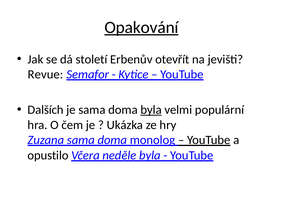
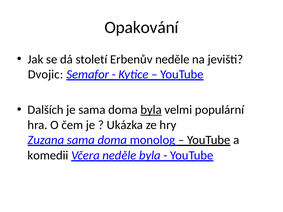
Opakování underline: present -> none (141, 27)
Erbenův otevřít: otevřít -> neděle (172, 59)
Revue: Revue -> Dvojic (46, 74)
opustilo: opustilo -> komedii (48, 156)
